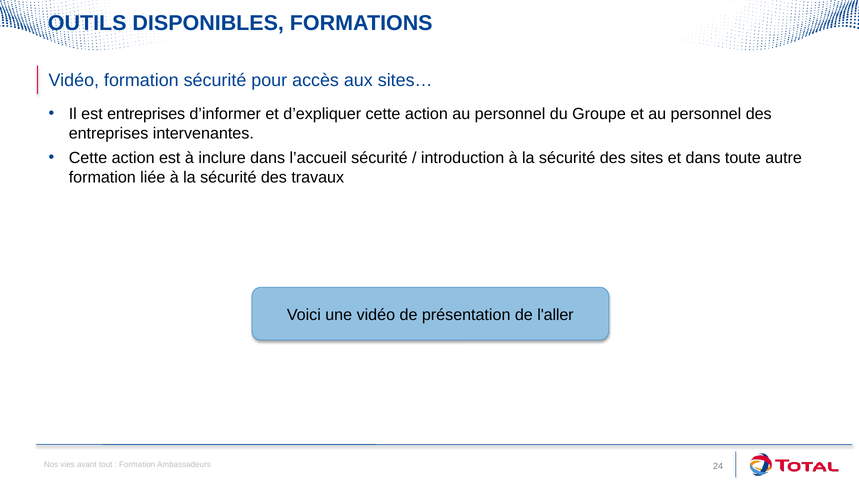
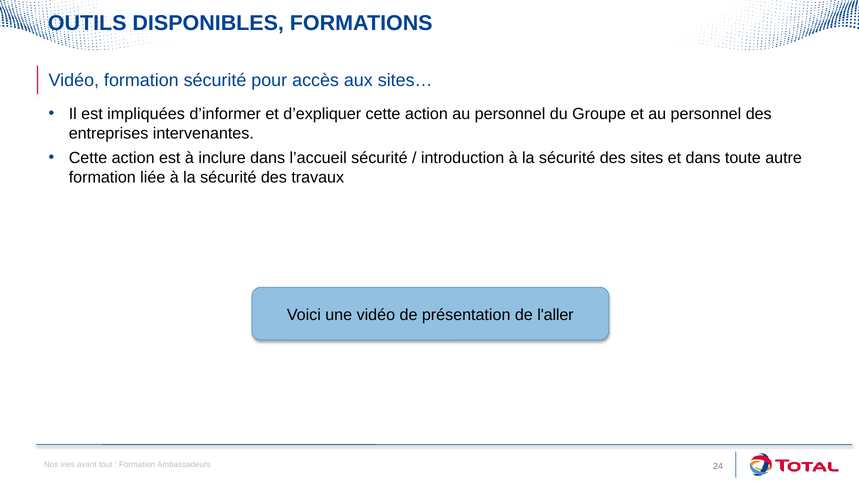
est entreprises: entreprises -> impliquées (146, 114)
